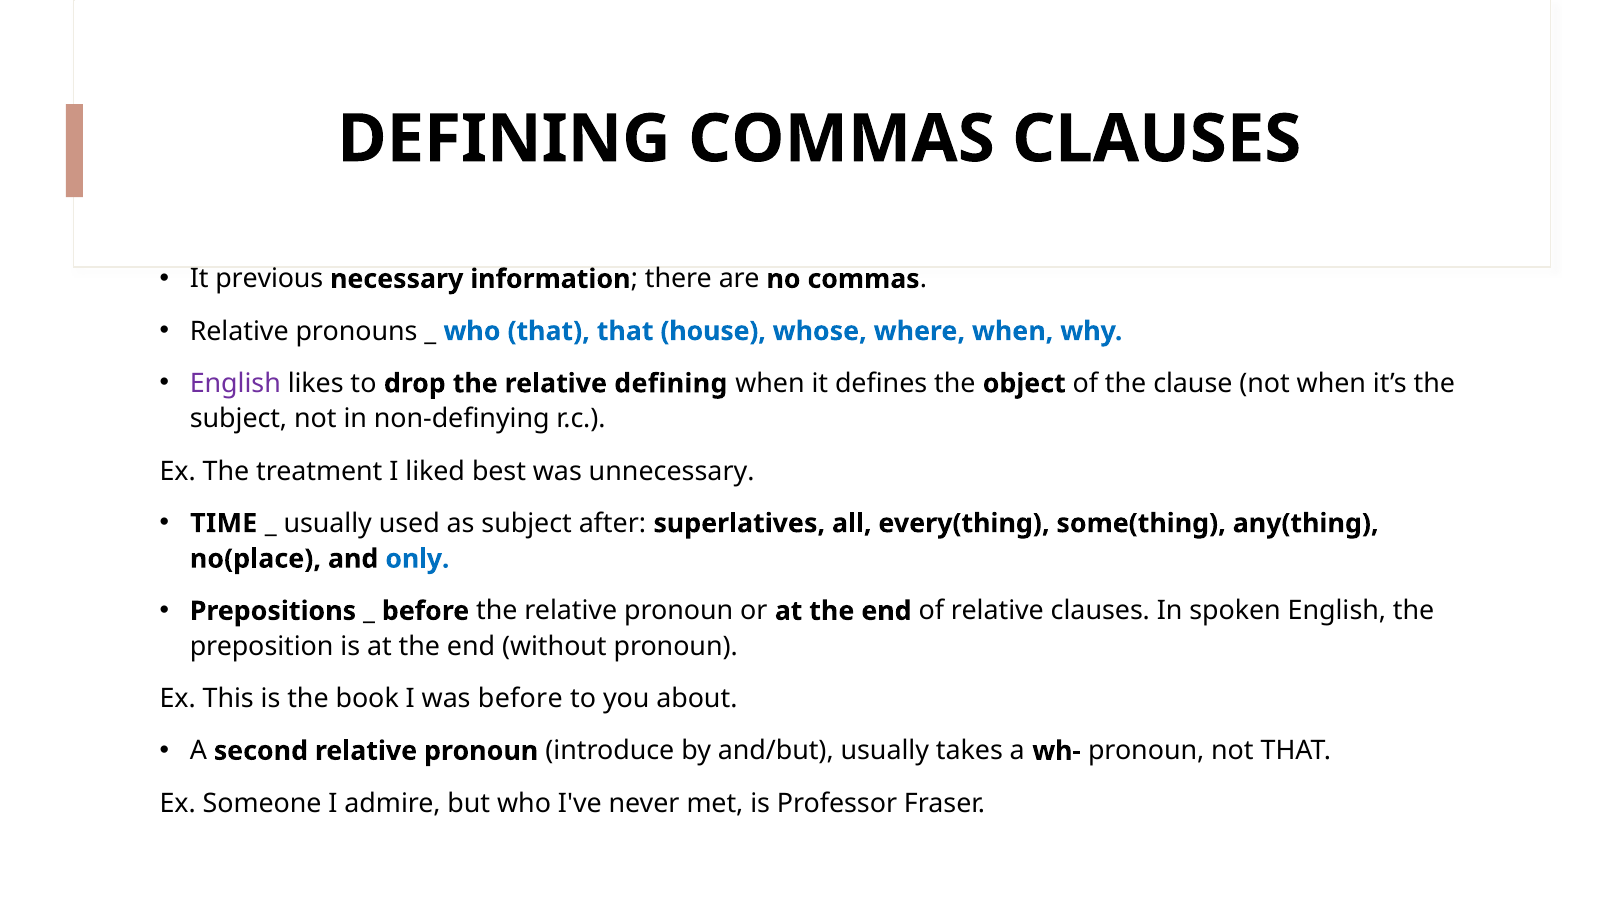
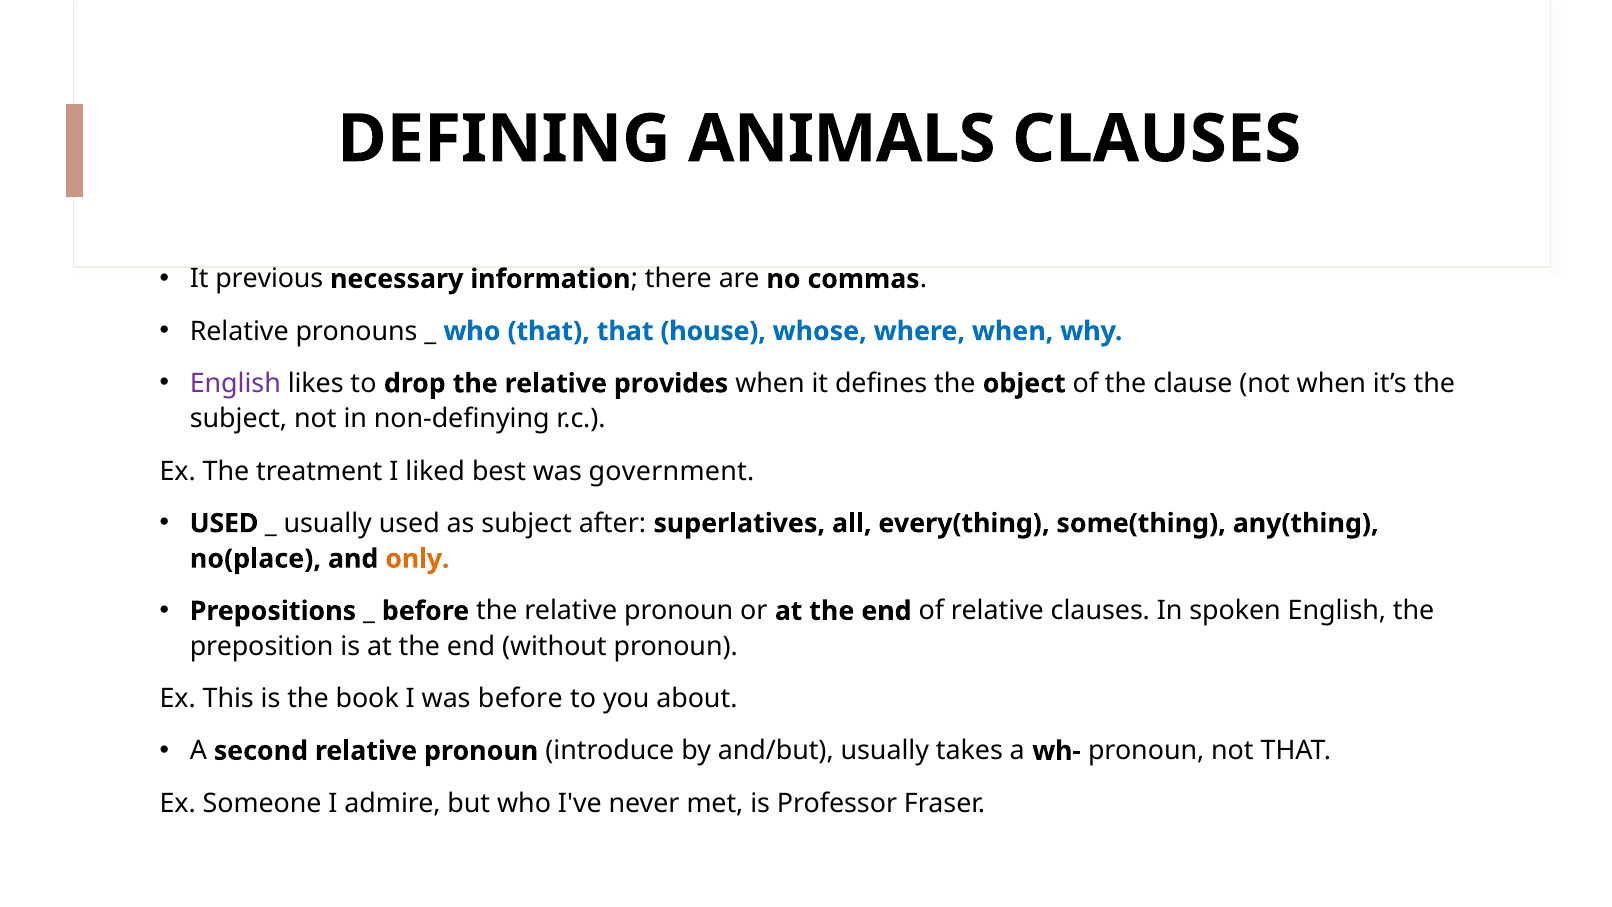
DEFINING COMMAS: COMMAS -> ANIMALS (842, 139)
relative defining: defining -> provides (671, 383)
unnecessary: unnecessary -> government (672, 471)
TIME: TIME -> USED (224, 523)
only colour: blue -> orange (417, 559)
